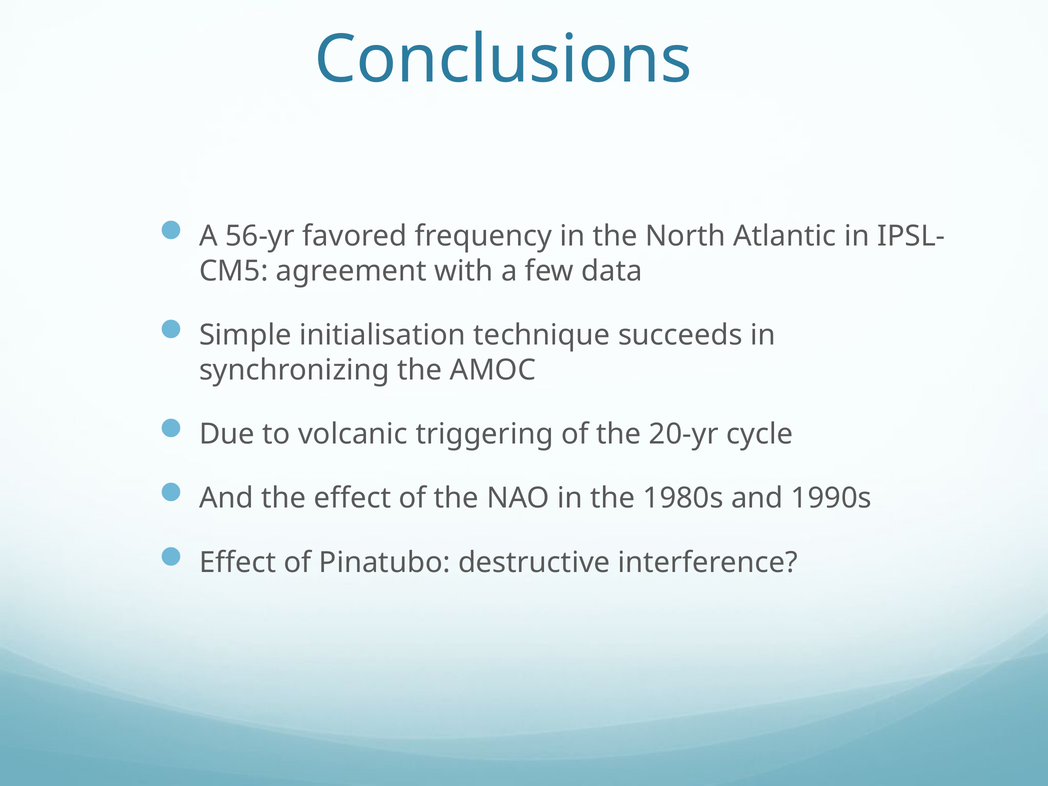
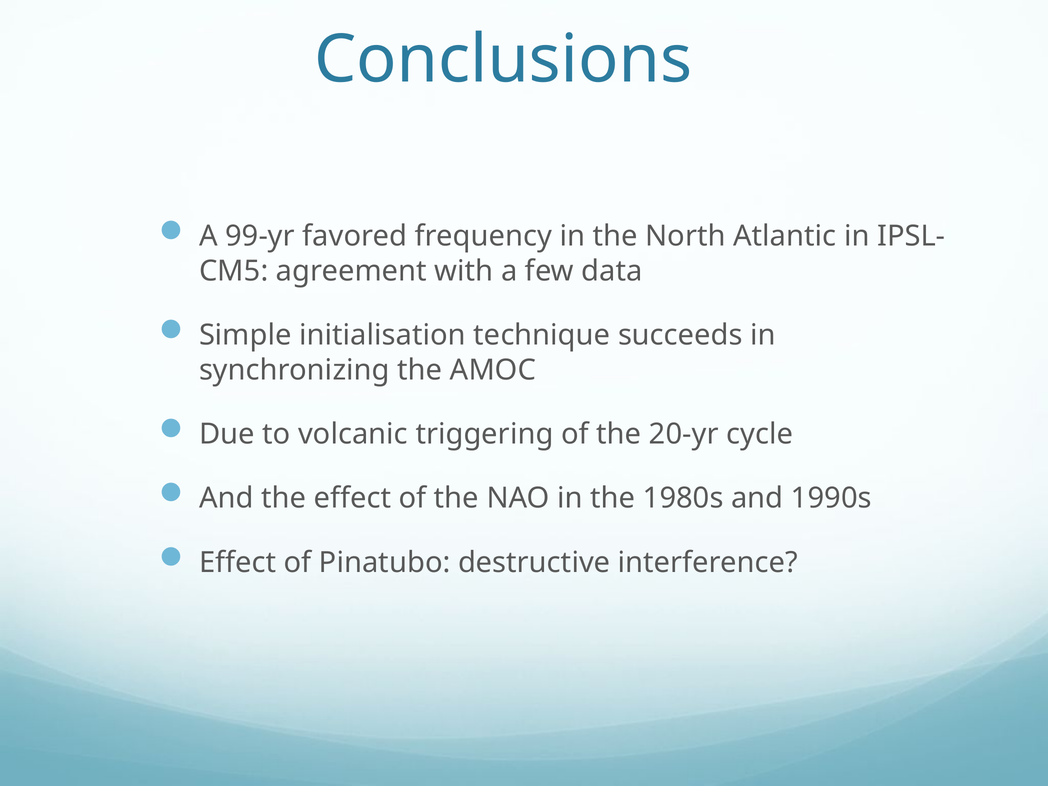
56-yr: 56-yr -> 99-yr (260, 236)
